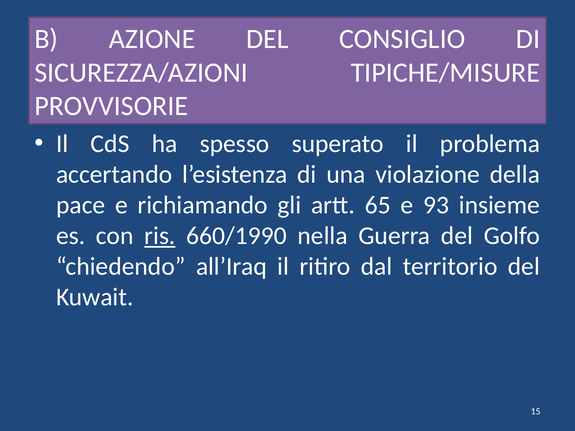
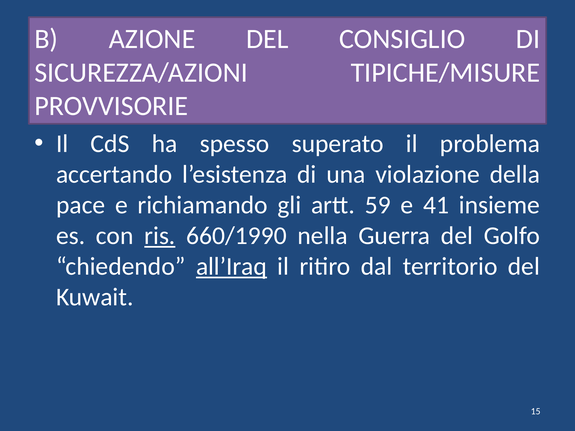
65: 65 -> 59 (378, 205)
93: 93 -> 41 (436, 205)
all’Iraq underline: none -> present (231, 267)
